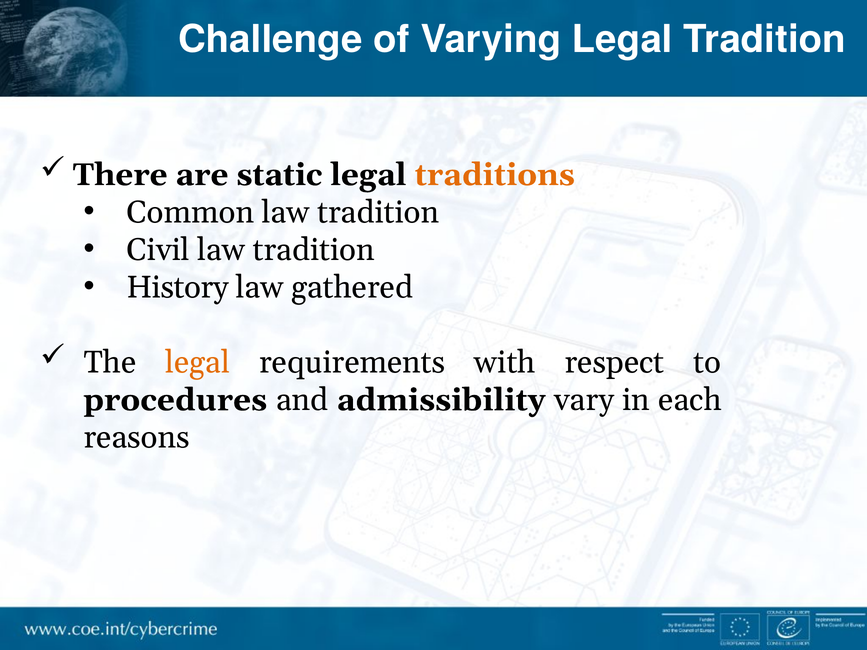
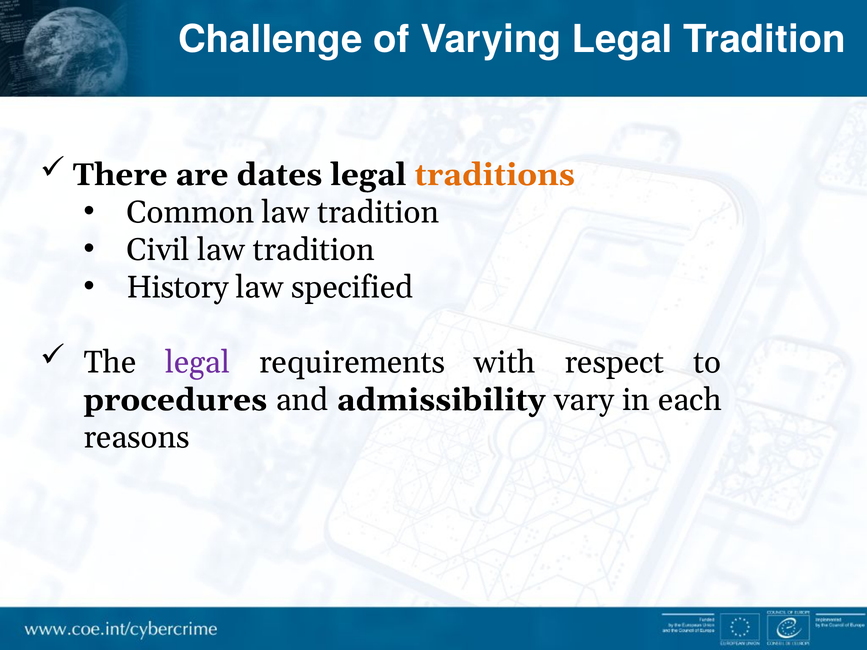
static: static -> dates (279, 175)
gathered: gathered -> specified (352, 287)
legal colour: orange -> purple (198, 363)
